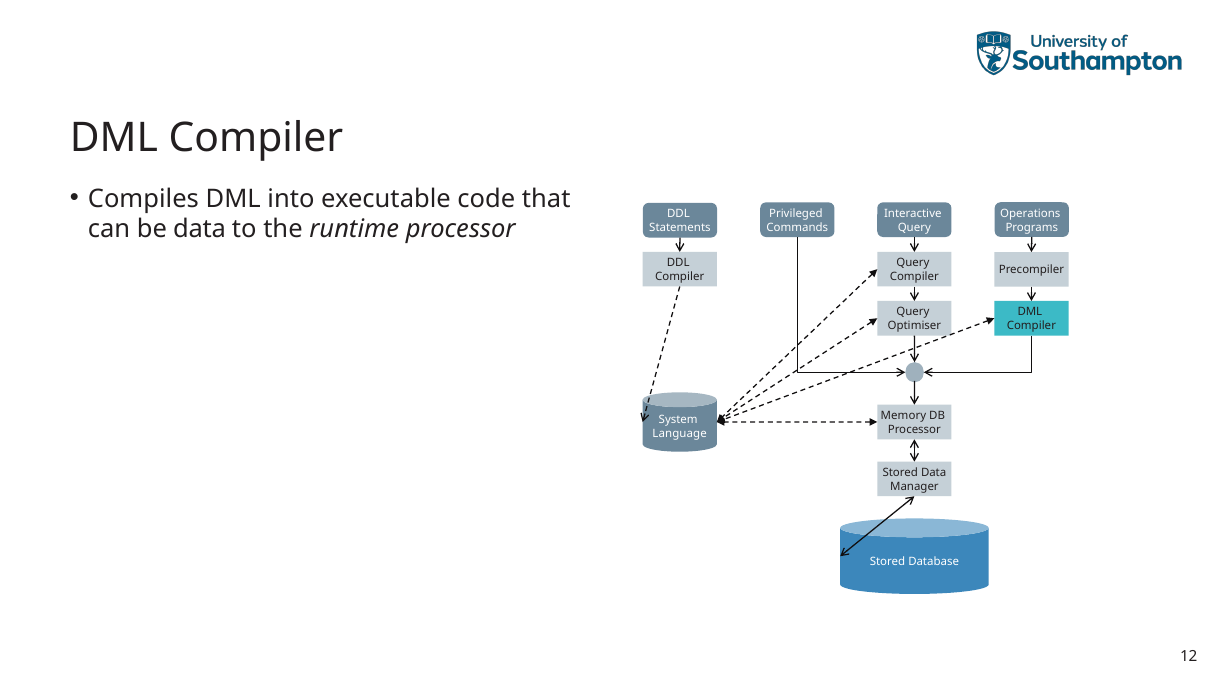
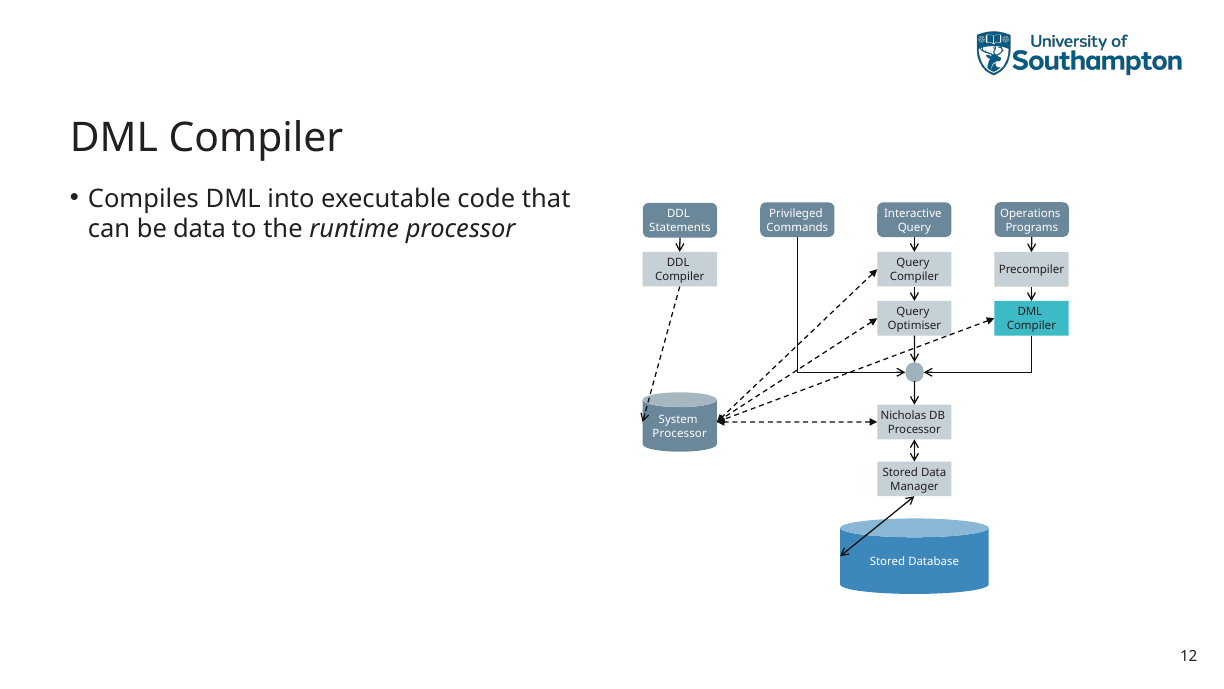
Memory: Memory -> Nicholas (904, 416)
Language: Language -> Processor (680, 433)
